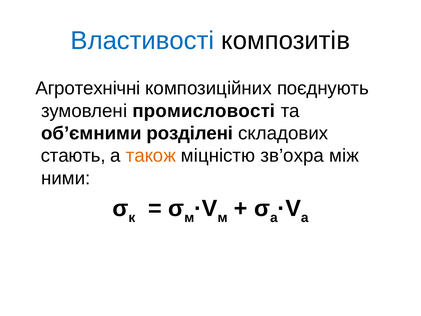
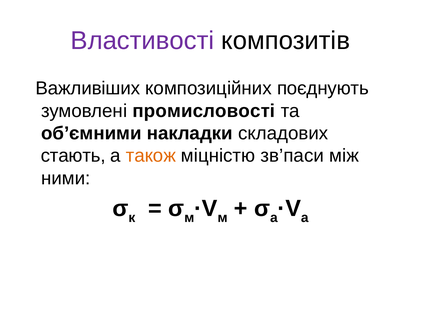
Властивості colour: blue -> purple (142, 41)
Агротехнічні: Агротехнічні -> Важливіших (88, 88)
розділені: розділені -> накладки (190, 133)
зв’охра: зв’охра -> зв’паси (292, 156)
